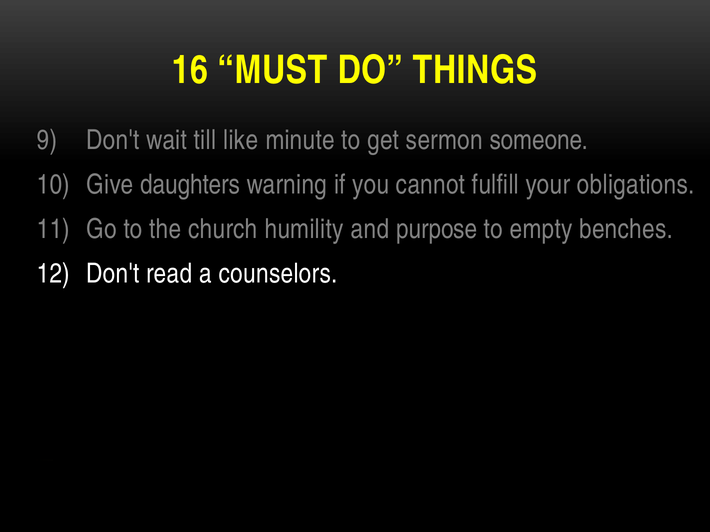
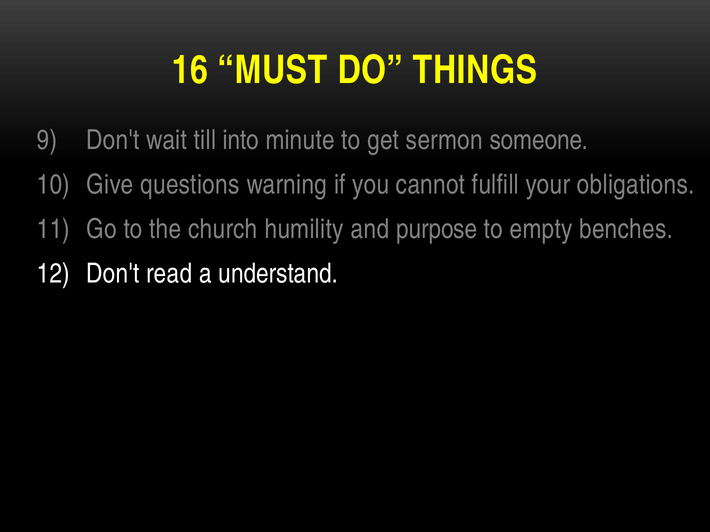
like: like -> into (241, 140)
daughters: daughters -> questions (190, 185)
counselors: counselors -> understand (278, 274)
